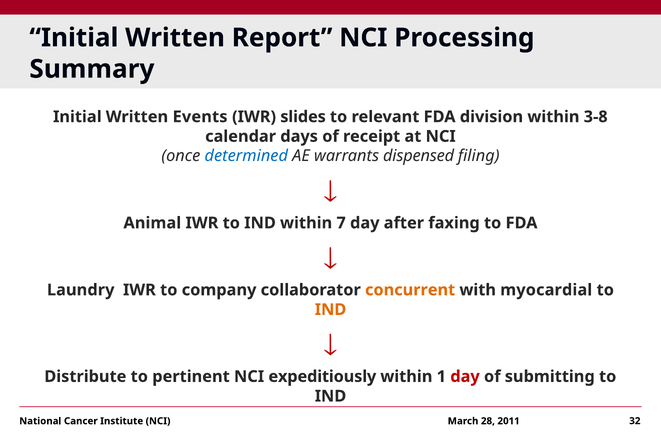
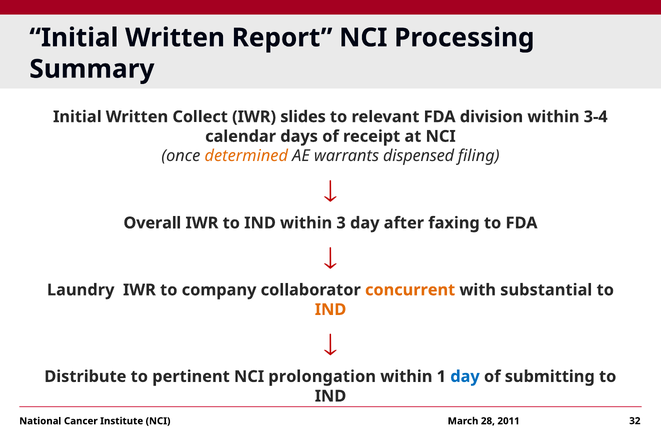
Events: Events -> Collect (200, 117)
3-8: 3-8 -> 3-4 (596, 117)
determined colour: blue -> orange (246, 156)
Animal: Animal -> Overall (152, 223)
7: 7 -> 3 (341, 223)
myocardial: myocardial -> substantial (546, 290)
expeditiously: expeditiously -> prolongation (322, 376)
day colour: red -> blue (465, 376)
